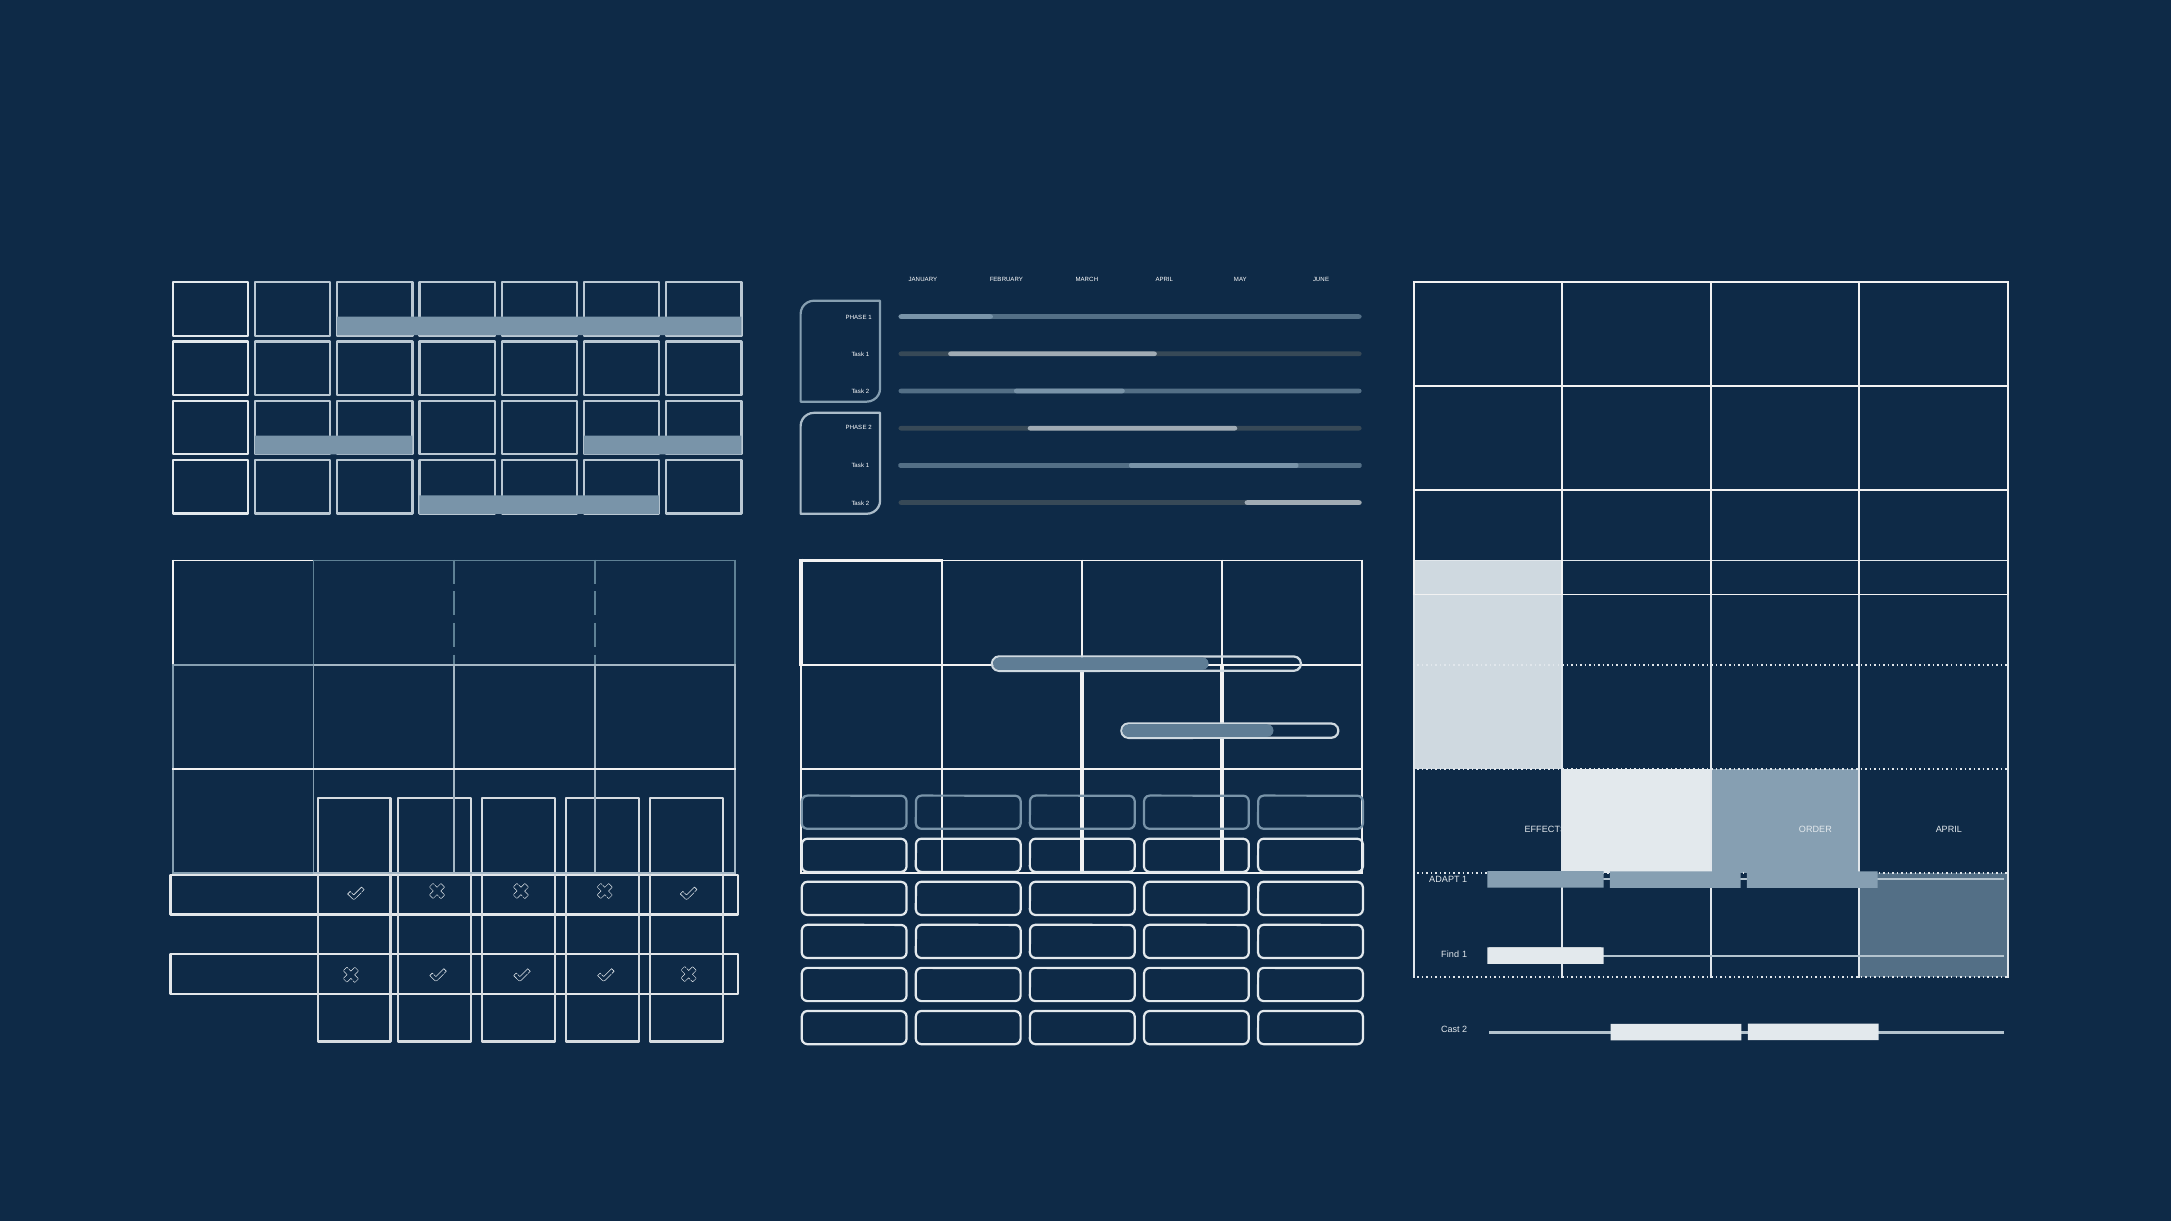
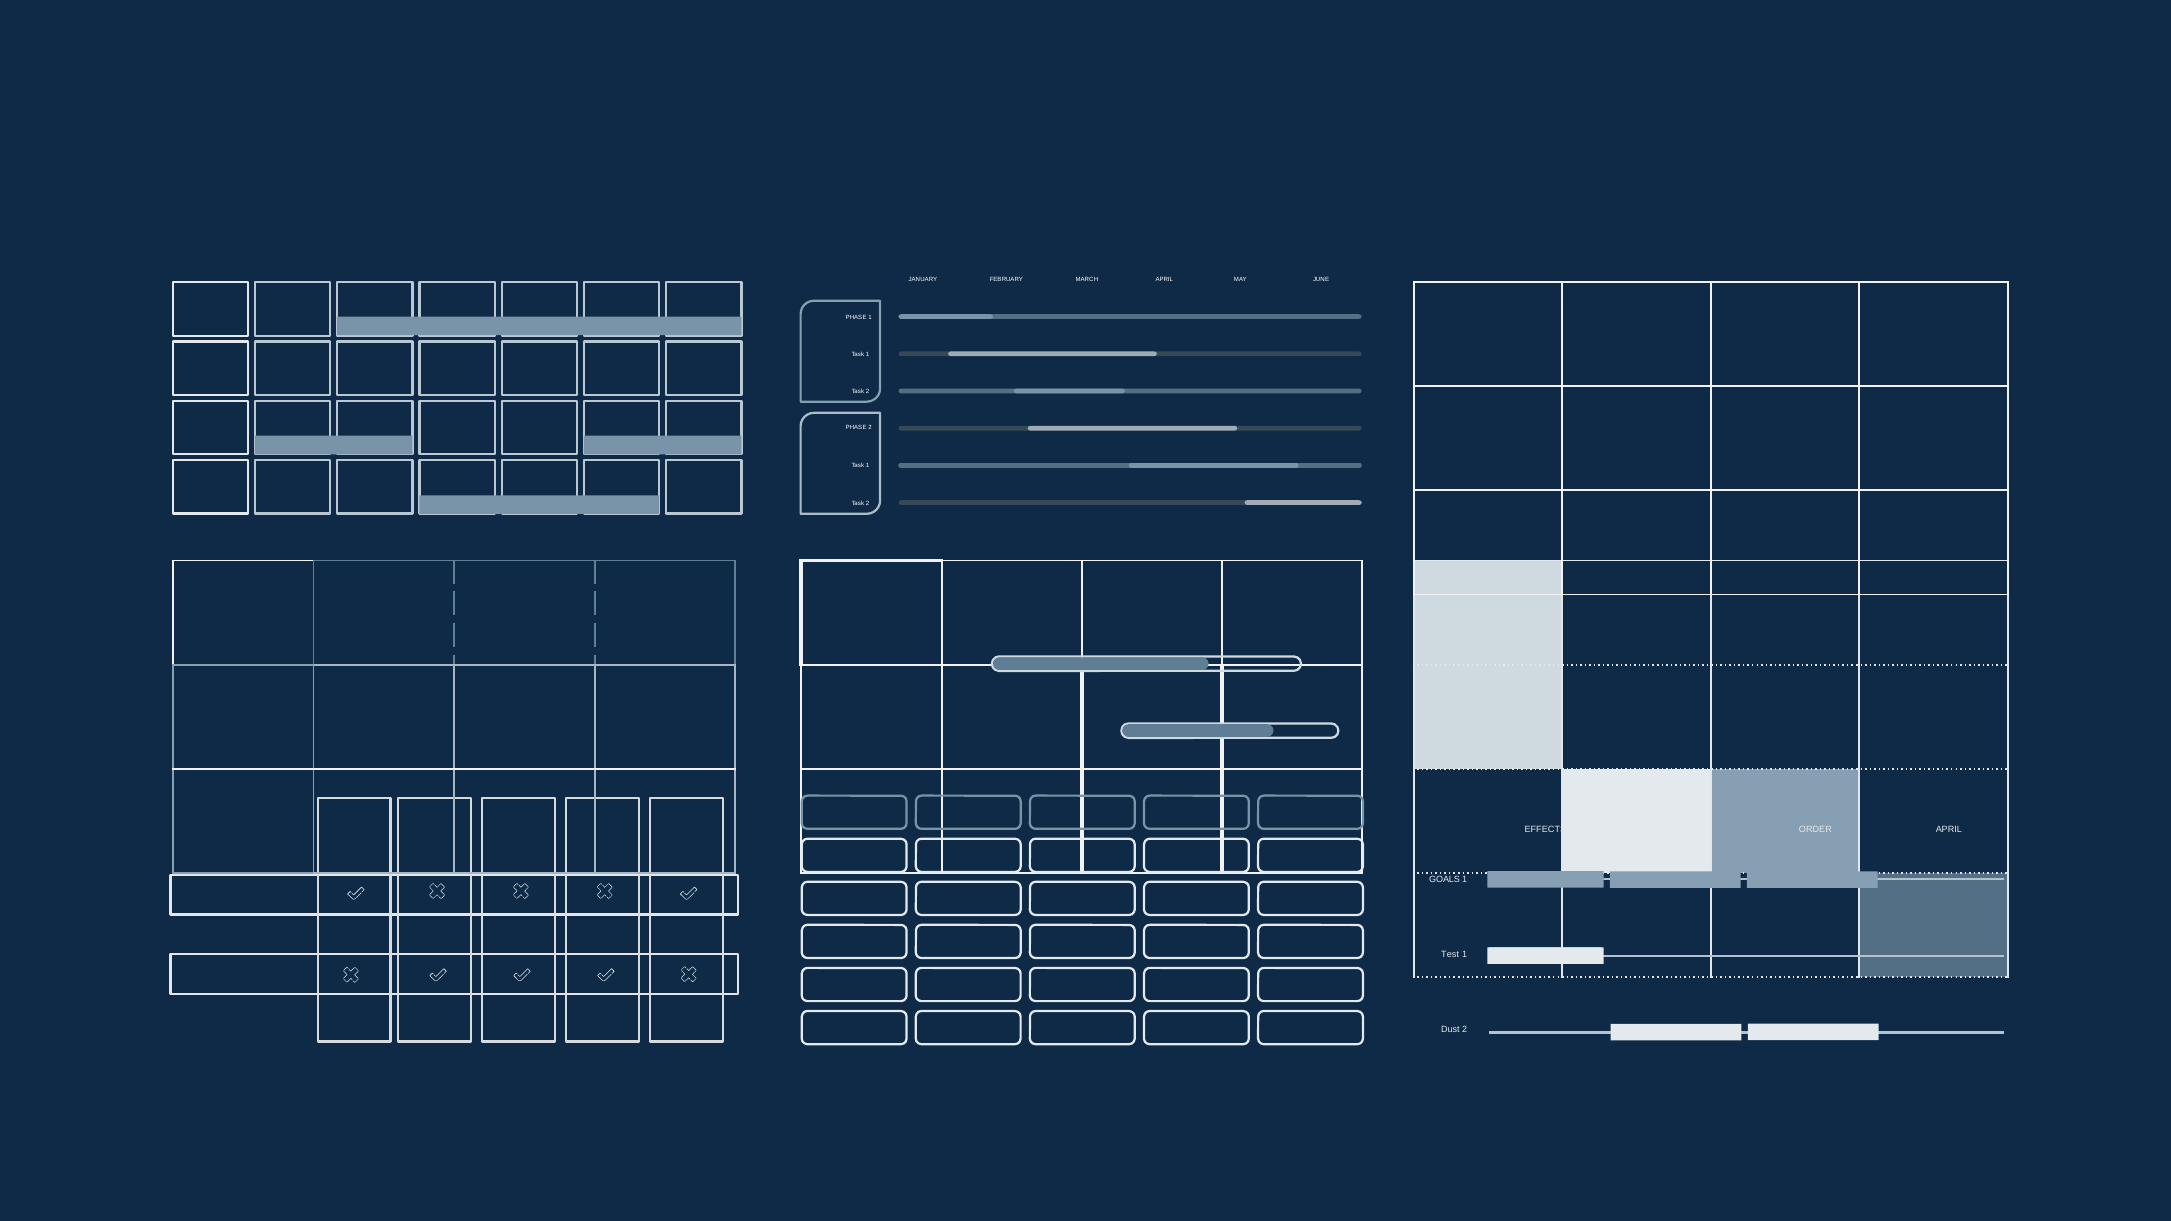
ADAPT: ADAPT -> GOALS (1445, 880)
Find: Find -> Test (1450, 955)
Cast: Cast -> Dust (1450, 1030)
